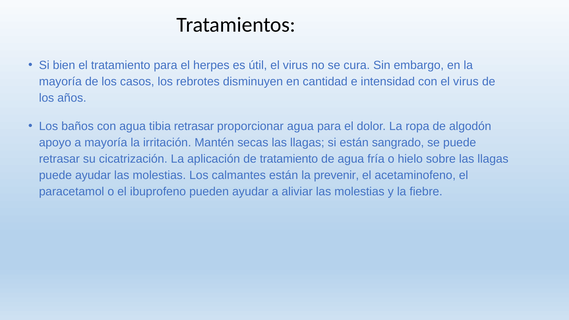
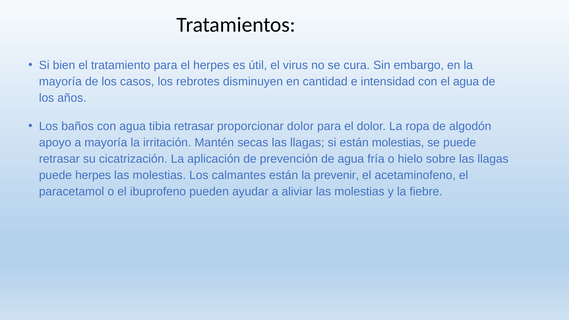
con el virus: virus -> agua (466, 82)
proporcionar agua: agua -> dolor (300, 126)
están sangrado: sangrado -> molestias (398, 143)
de tratamiento: tratamiento -> prevención (289, 159)
puede ayudar: ayudar -> herpes (93, 175)
